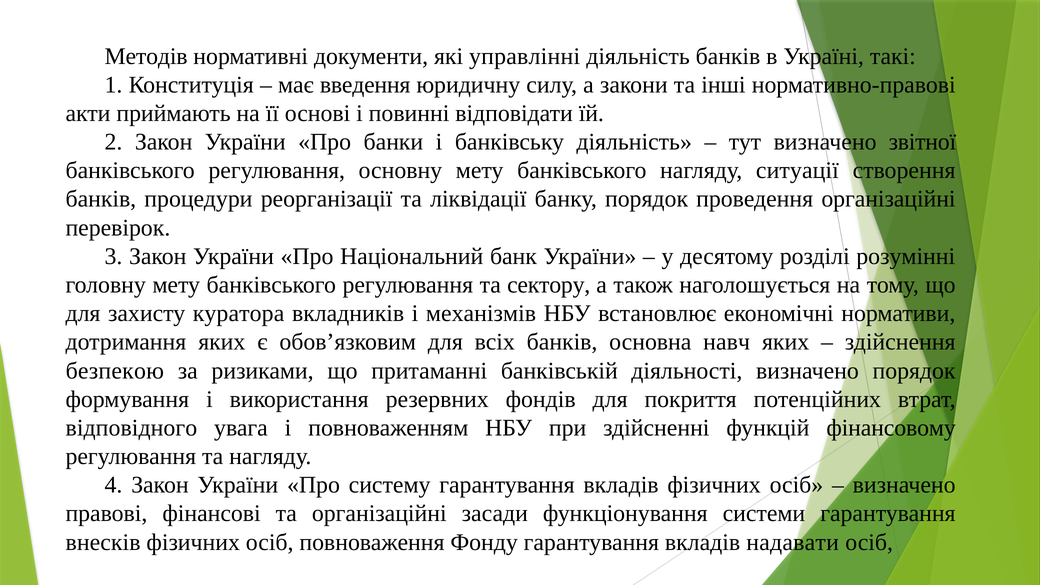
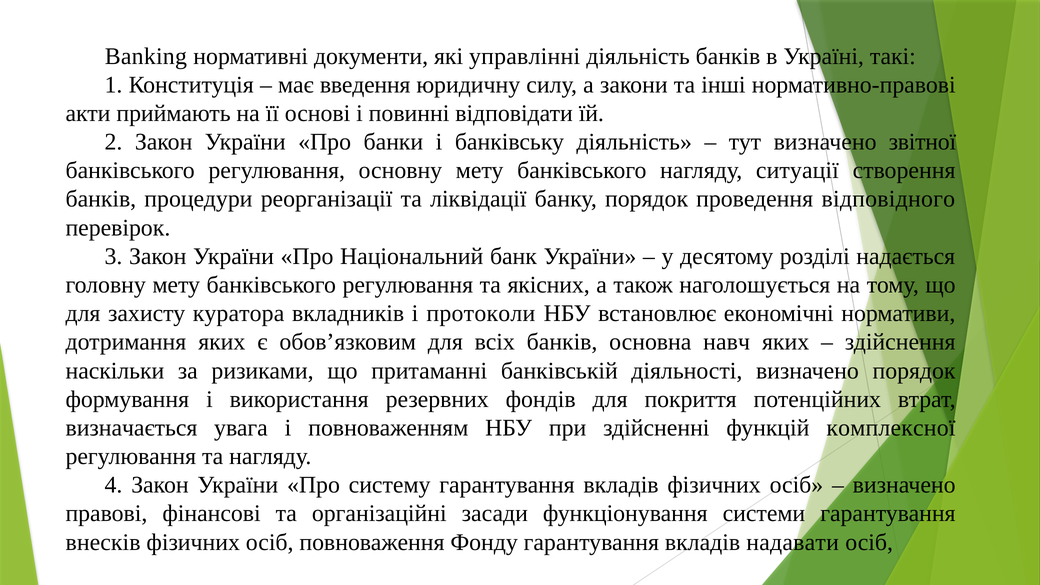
Методів: Методів -> Banking (146, 56)
проведення організаційні: організаційні -> відповідного (888, 199)
розумінні: розумінні -> надається (906, 256)
сектору: сектору -> якісних (549, 285)
механізмів: механізмів -> протоколи (481, 313)
безпекою: безпекою -> наскільки (115, 371)
відповідного: відповідного -> визначається (131, 428)
фінансовому: фінансовому -> комплексної (891, 428)
